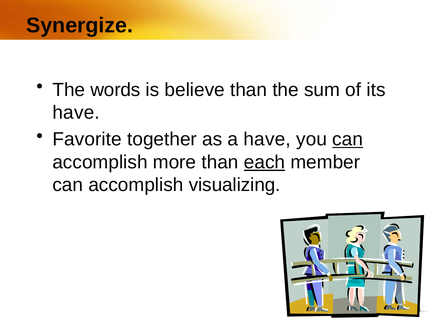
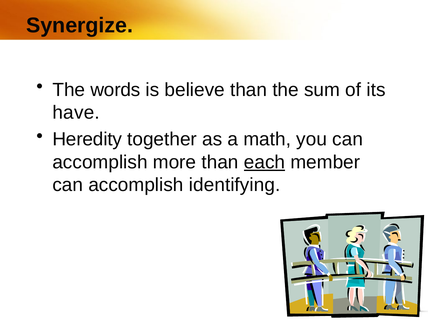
Favorite: Favorite -> Heredity (87, 139)
a have: have -> math (267, 139)
can underline: present -> none (348, 139)
visualizing: visualizing -> identifying (235, 185)
